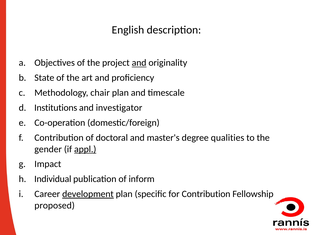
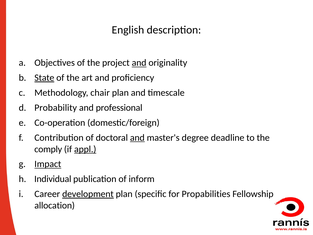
State underline: none -> present (44, 78)
Institutions: Institutions -> Probability (56, 108)
investigator: investigator -> professional (119, 108)
and underline: none -> present (137, 137)
qualities: qualities -> deadline (228, 137)
gender: gender -> comply (48, 149)
Impact underline: none -> present (48, 164)
for Contribution: Contribution -> Propabilities (206, 194)
proposed: proposed -> allocation (55, 205)
